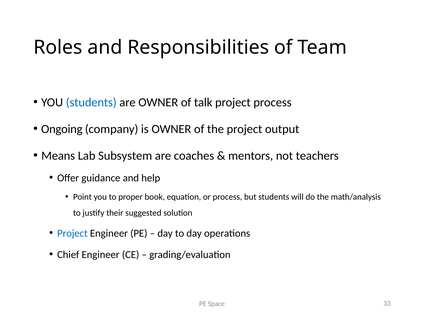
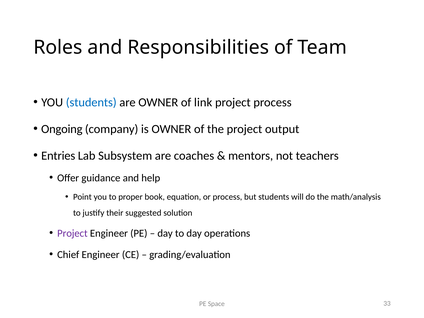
talk: talk -> link (203, 102)
Means: Means -> Entries (58, 156)
Project colour: blue -> purple (72, 233)
